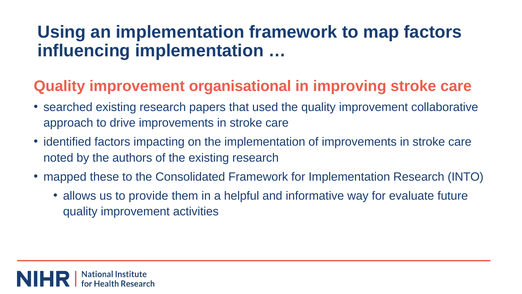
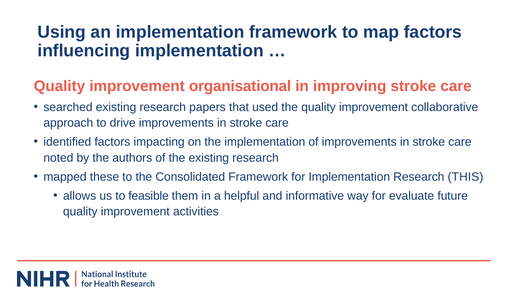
INTO: INTO -> THIS (465, 177)
provide: provide -> feasible (149, 196)
